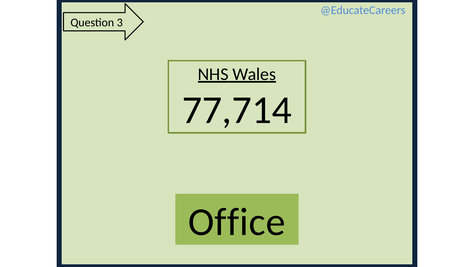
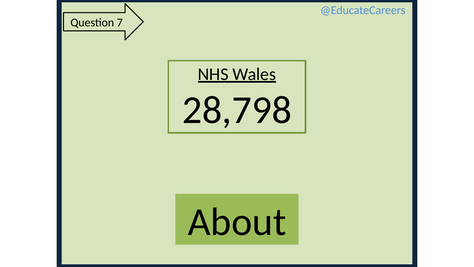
3: 3 -> 7 (120, 23)
77,714: 77,714 -> 28,798 (237, 110)
Office: Office -> About (237, 222)
